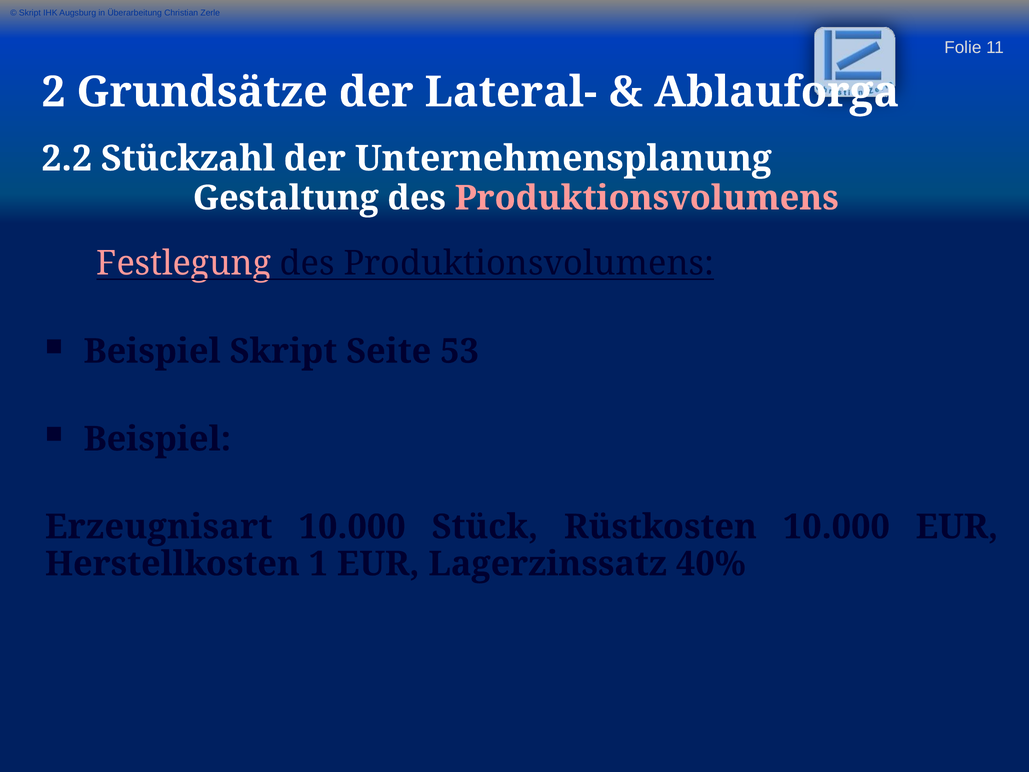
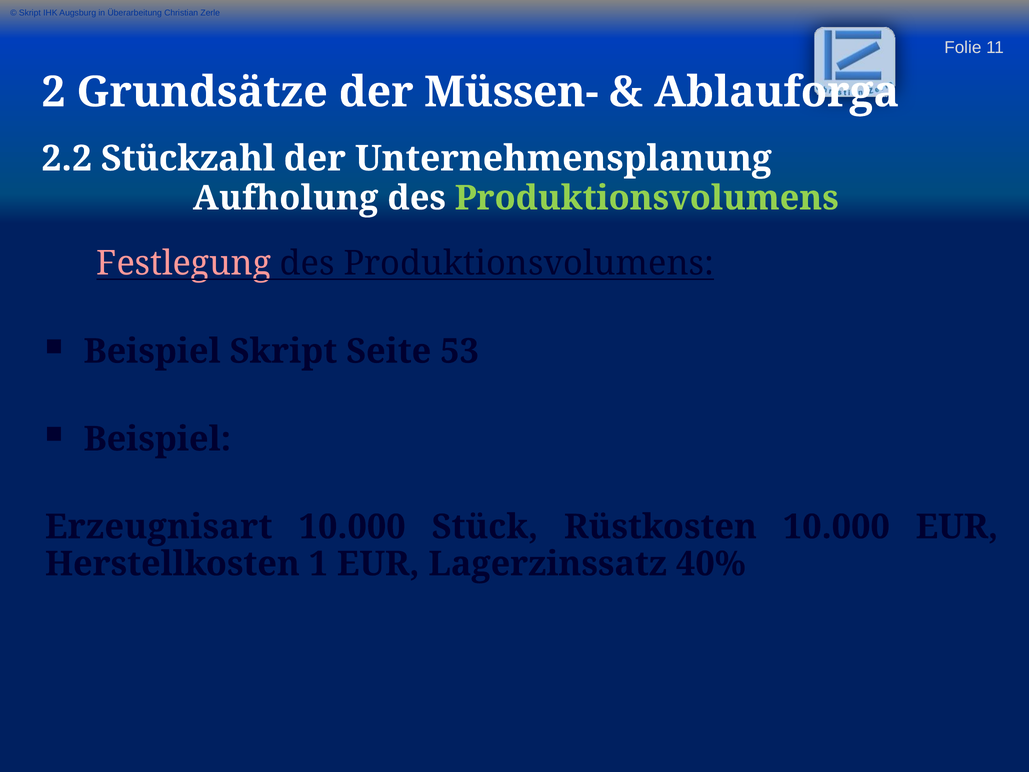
Lateral-: Lateral- -> Müssen- (511, 92)
Gestaltung: Gestaltung -> Aufholung (286, 198)
Produktionsvolumens colour: pink -> light green (647, 198)
